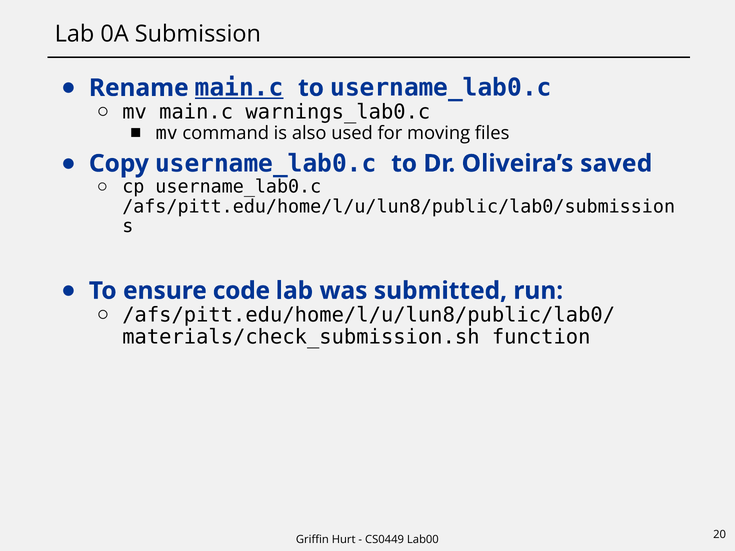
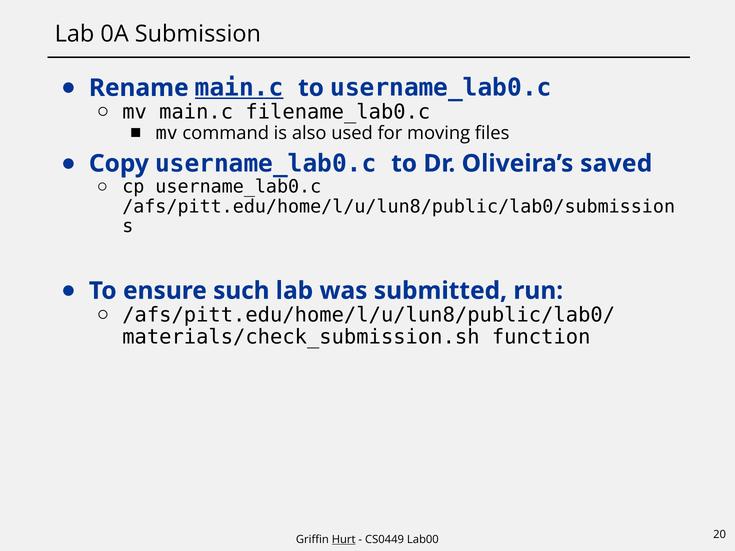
warnings_lab0.c: warnings_lab0.c -> filename_lab0.c (338, 112)
code: code -> such (241, 291)
Hurt underline: none -> present (344, 540)
